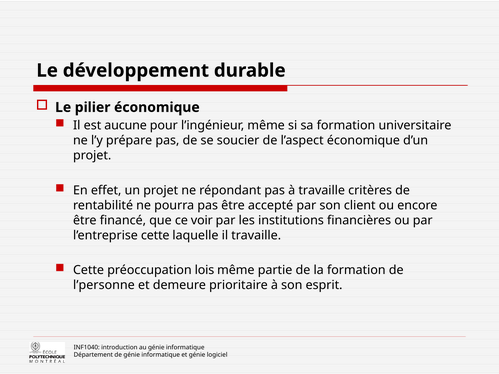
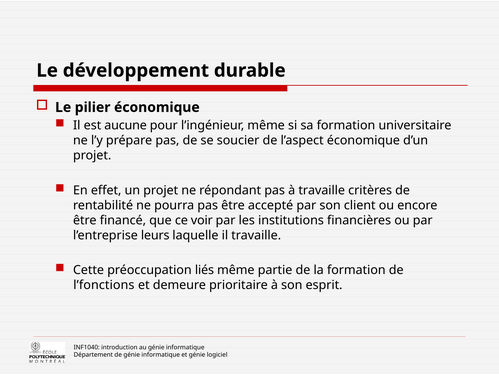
l’entreprise cette: cette -> leurs (155, 235)
lois: lois -> liés (204, 270)
l’personne: l’personne -> l’fonctions (104, 285)
